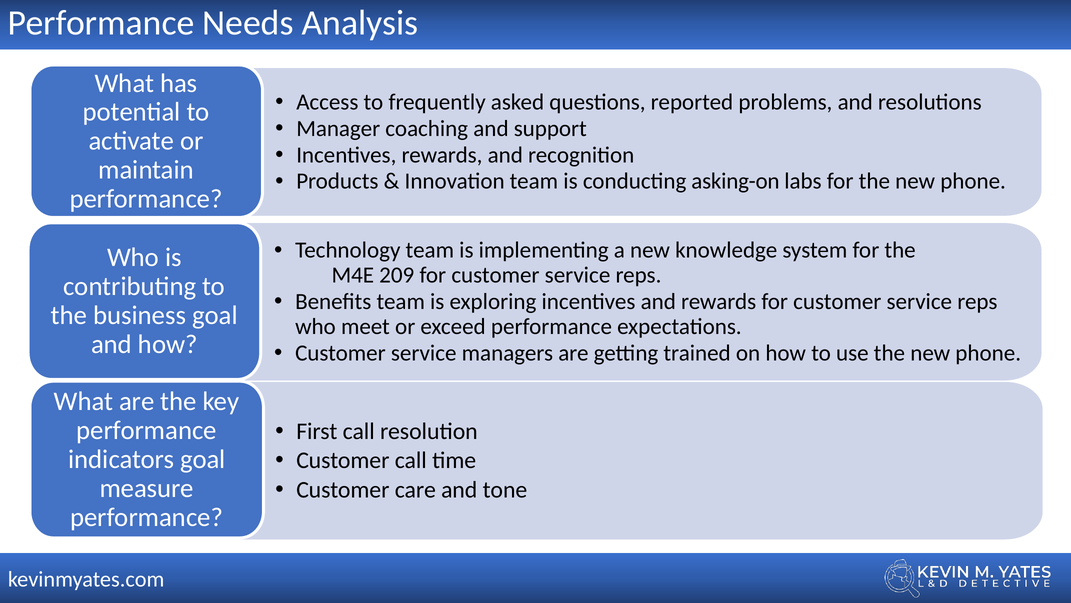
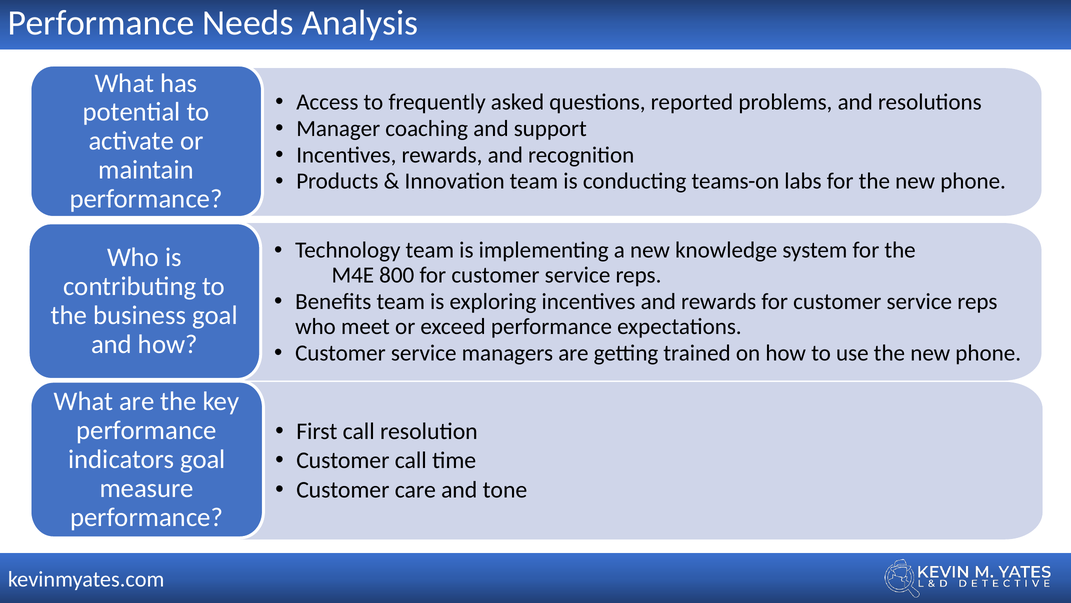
asking-on: asking-on -> teams-on (735, 181)
209: 209 -> 800 (397, 275)
